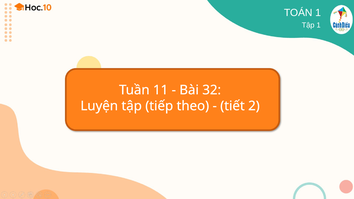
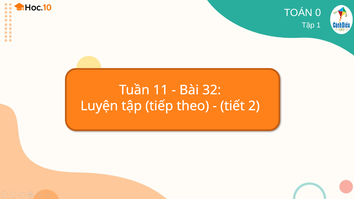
TOÁN 1: 1 -> 0 (318, 13)
